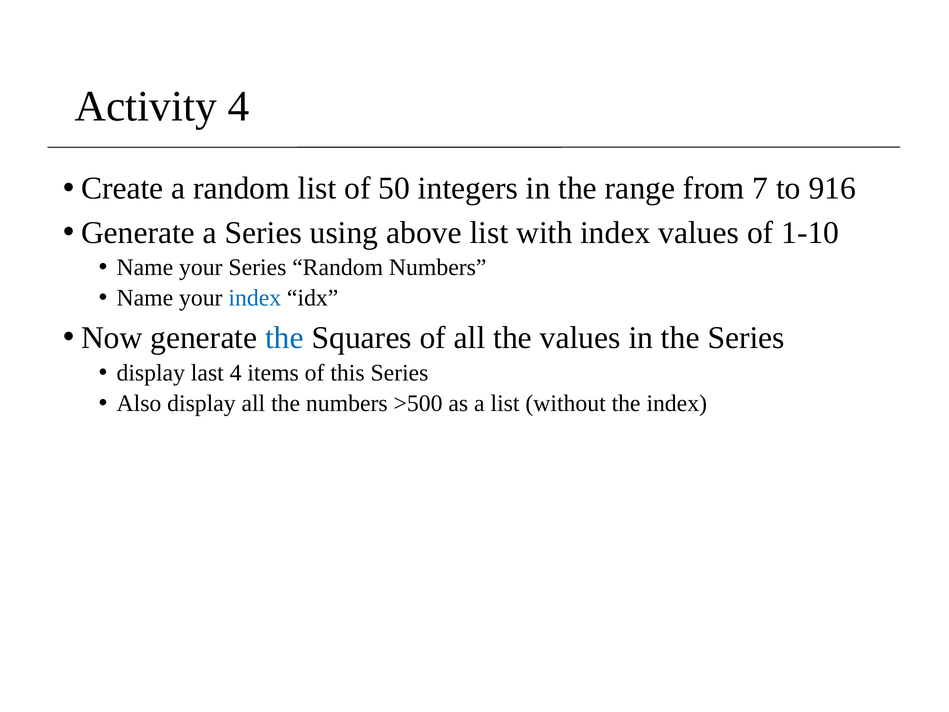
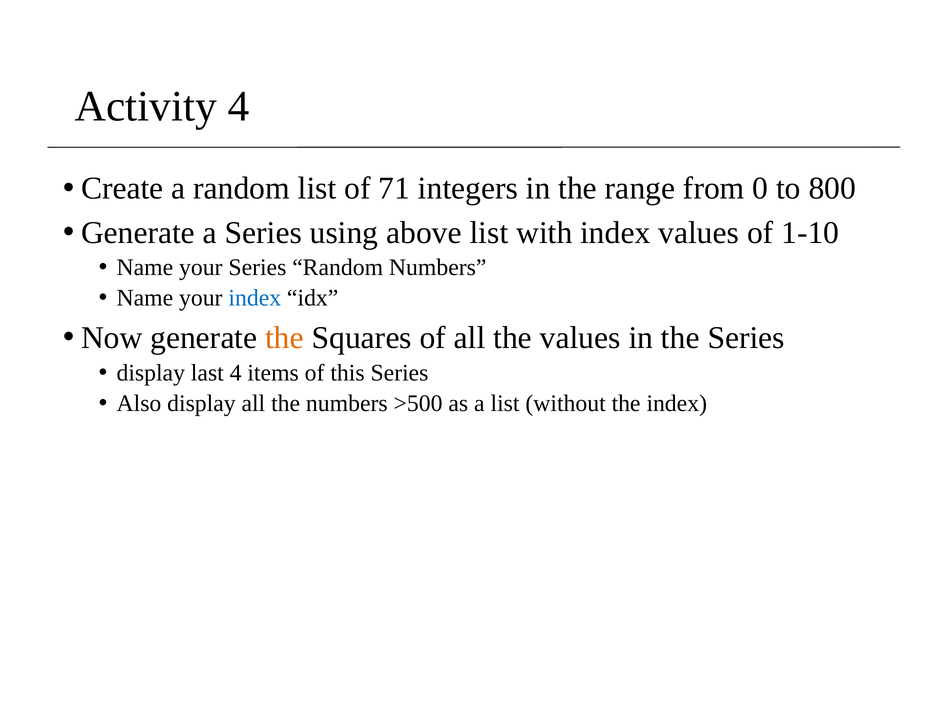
50: 50 -> 71 (394, 188)
7: 7 -> 0 (760, 188)
916: 916 -> 800 (832, 188)
the colour: blue -> orange (285, 338)
